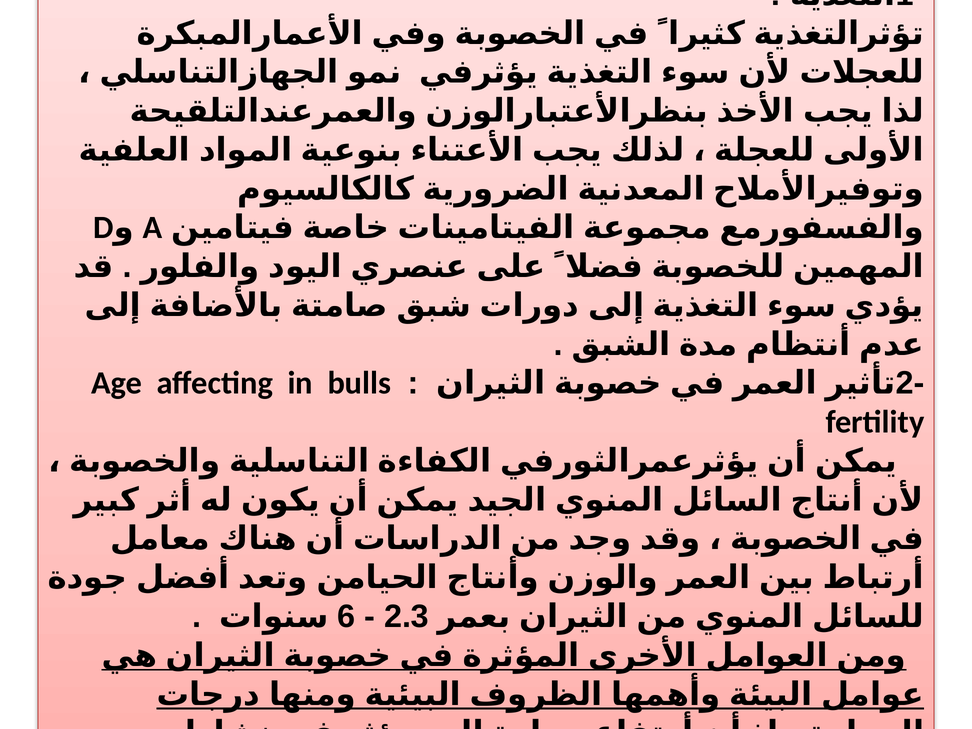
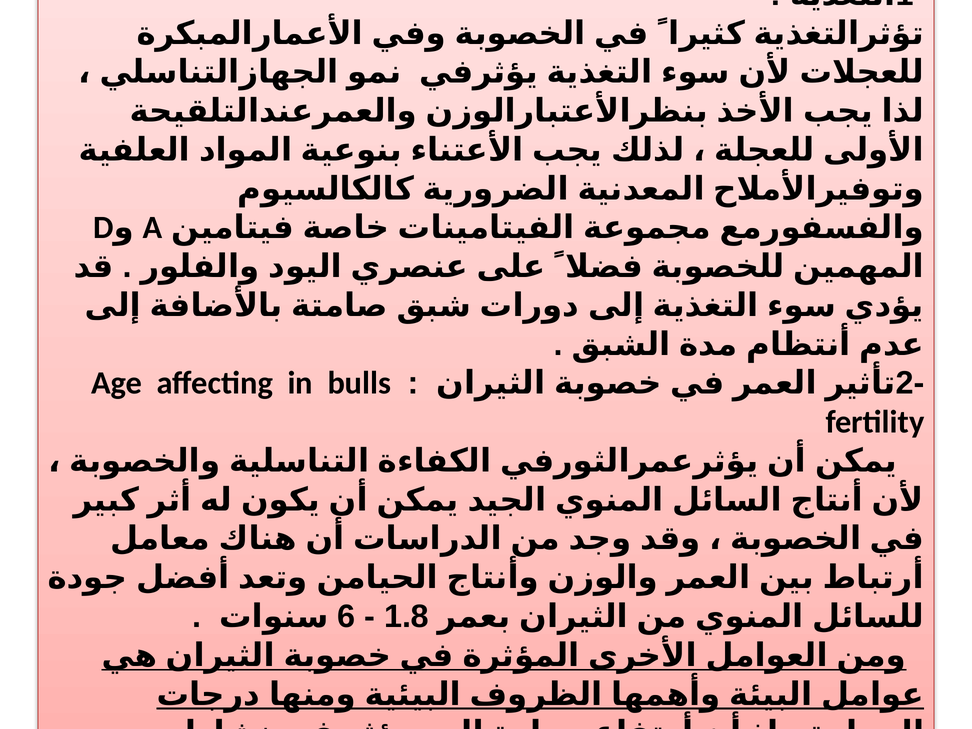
2.3: 2.3 -> 1.8 (407, 617)
